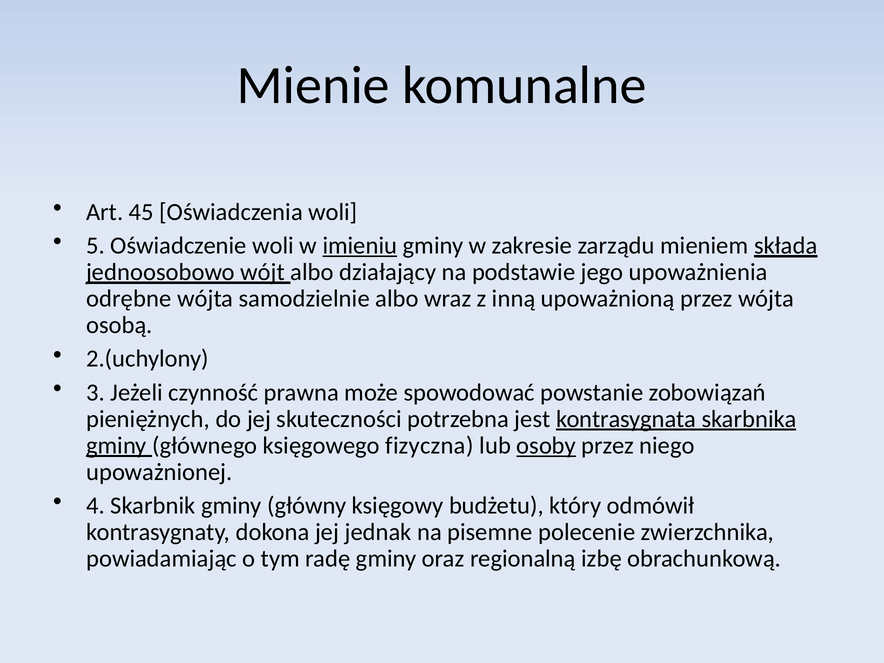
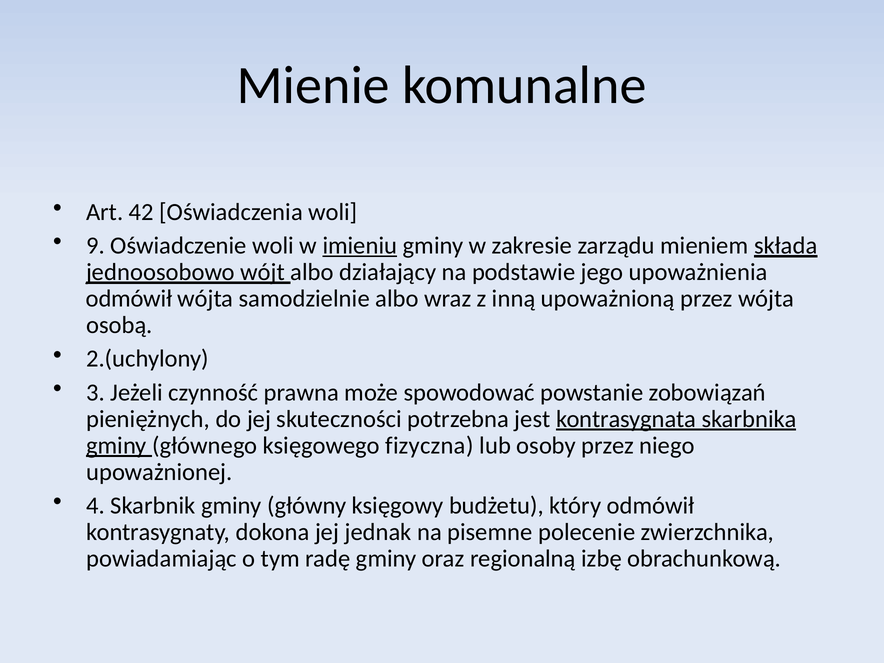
45: 45 -> 42 (141, 212)
5: 5 -> 9 (96, 246)
odrębne: odrębne -> odmówił (129, 299)
osoby underline: present -> none (546, 445)
